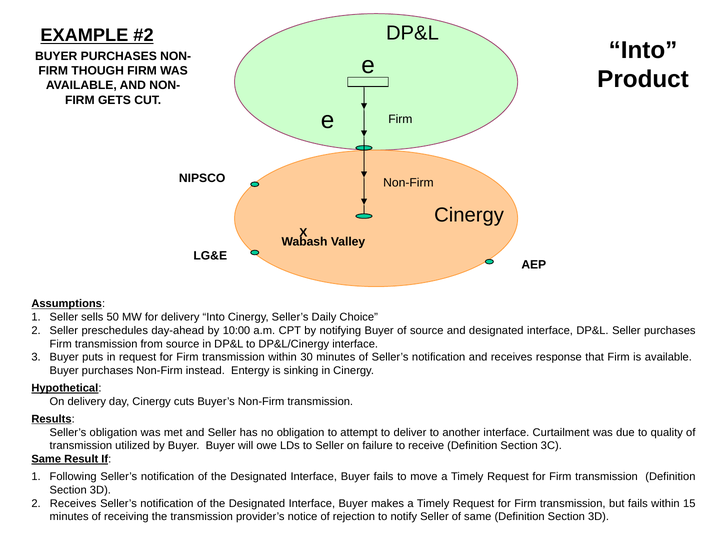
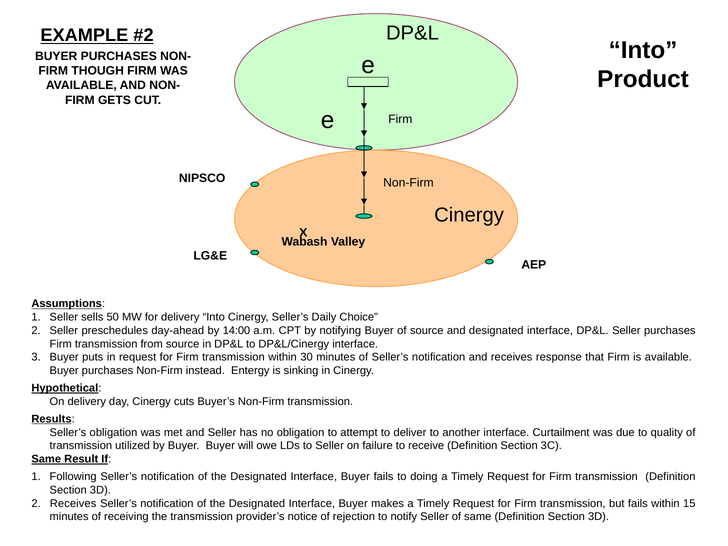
10:00: 10:00 -> 14:00 (236, 331)
move: move -> doing (424, 477)
